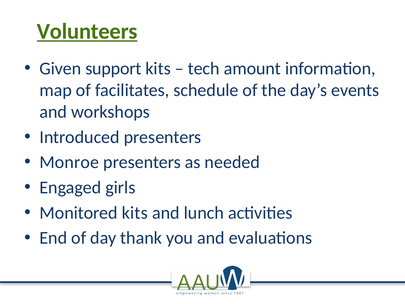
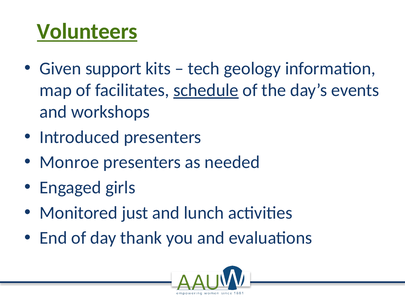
amount: amount -> geology (252, 69)
schedule underline: none -> present (206, 90)
Monitored kits: kits -> just (135, 213)
